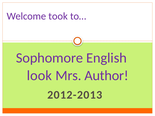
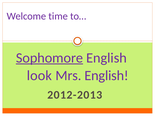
took: took -> time (58, 16)
Sophomore underline: none -> present (49, 58)
Mrs Author: Author -> English (106, 76)
